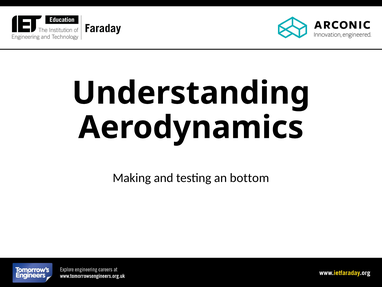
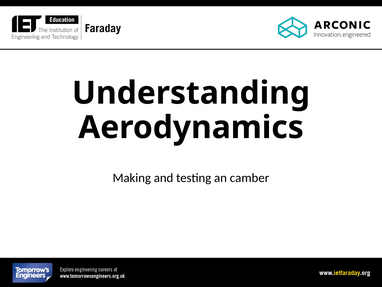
bottom: bottom -> camber (249, 178)
